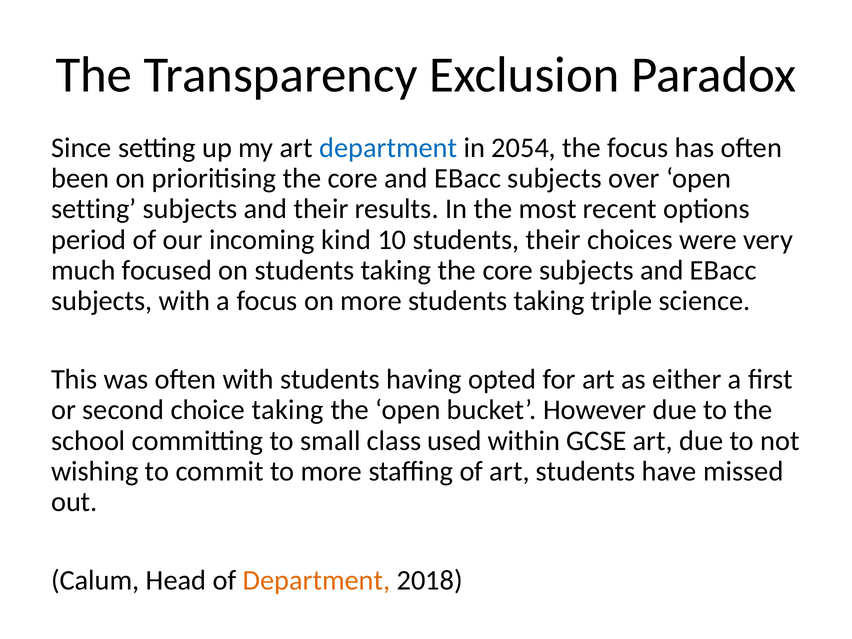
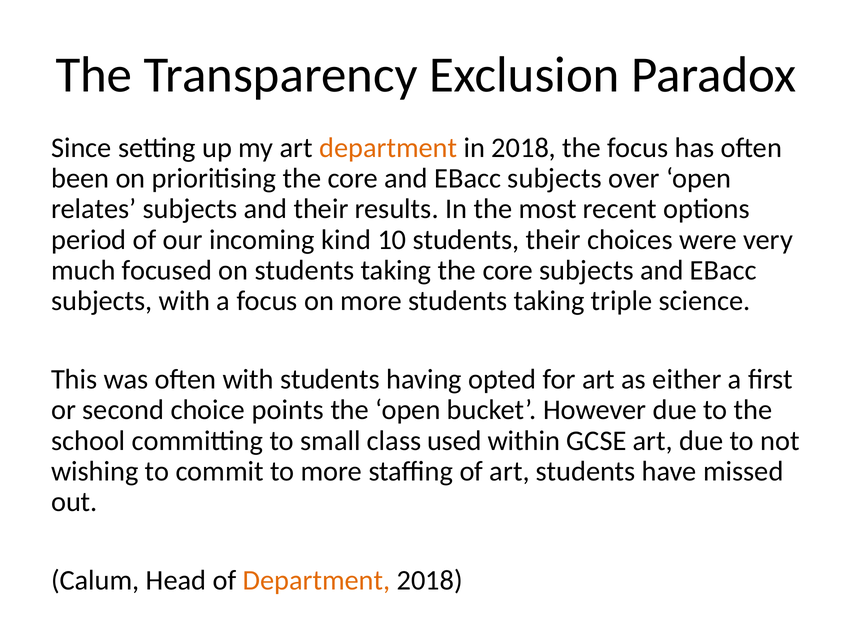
department colour: blue -> orange (388, 148)
in 2054: 2054 -> 2018 (524, 148)
setting: setting -> relates (94, 209)
choice taking: taking -> points (288, 410)
